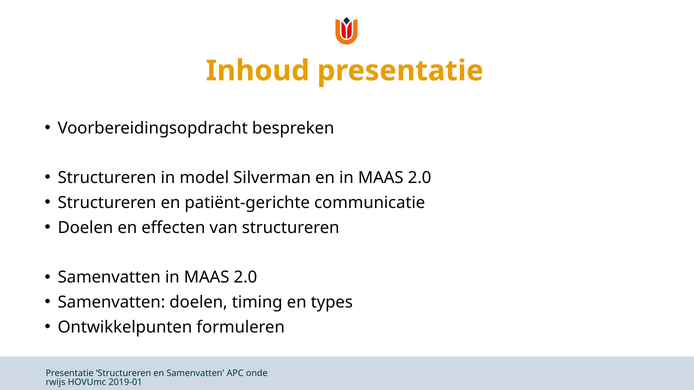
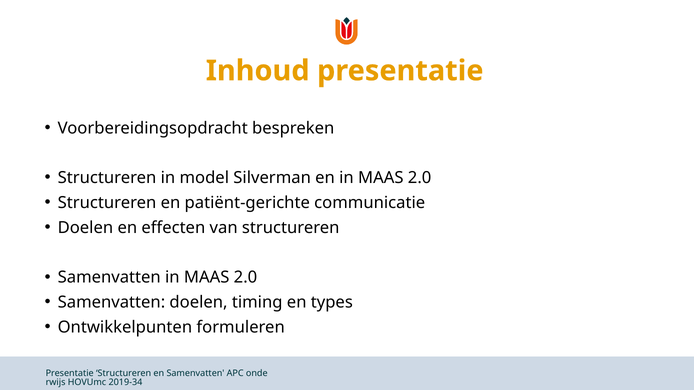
2019-01: 2019-01 -> 2019-34 (125, 383)
